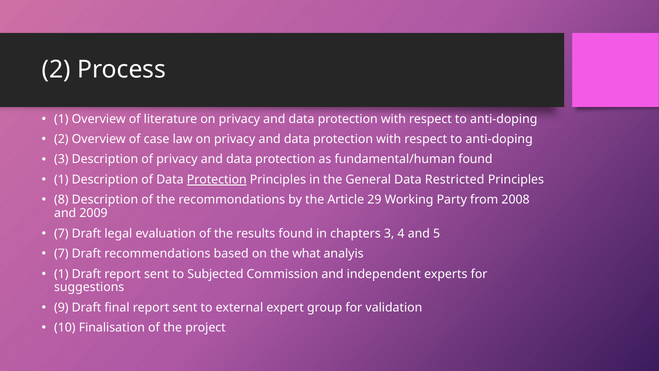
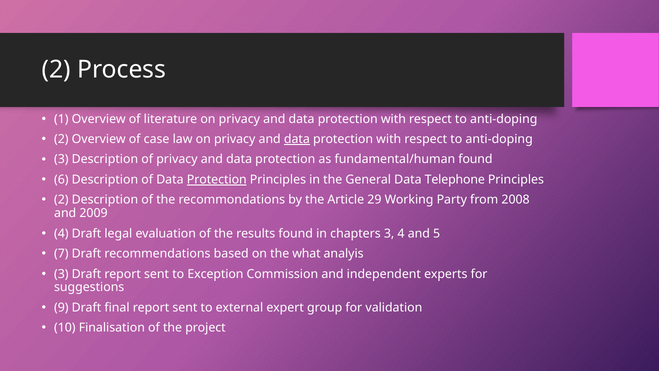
data underline: none -> present (297, 139)
1: 1 -> 6 (61, 179)
Restricted: Restricted -> Telephone (455, 179)
8: 8 -> 2 (61, 200)
7: 7 -> 4 (61, 233)
1: 1 -> 3 (61, 274)
Subjected: Subjected -> Exception (215, 274)
